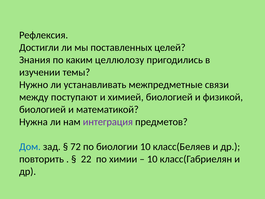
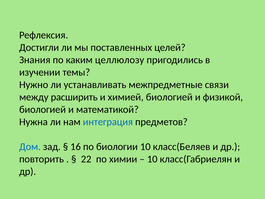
поступают: поступают -> расширить (74, 97)
интеграция colour: purple -> blue (108, 122)
72: 72 -> 16 (76, 146)
